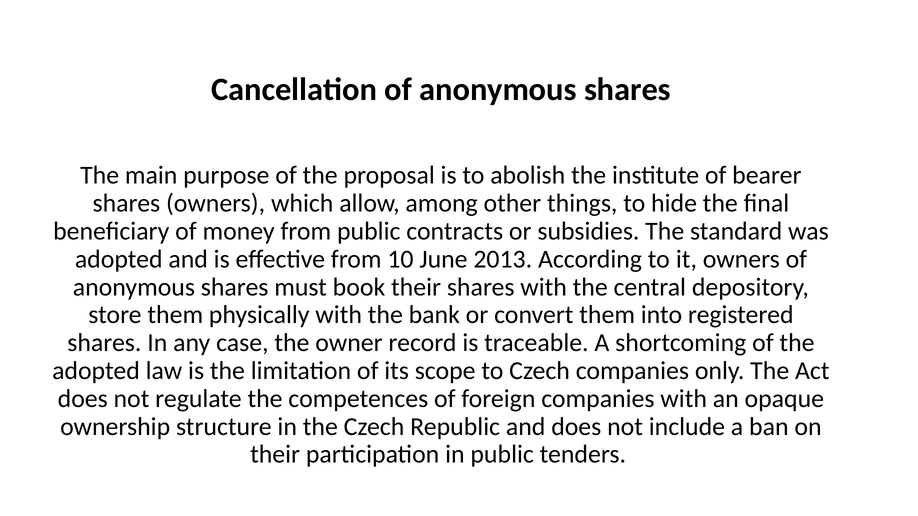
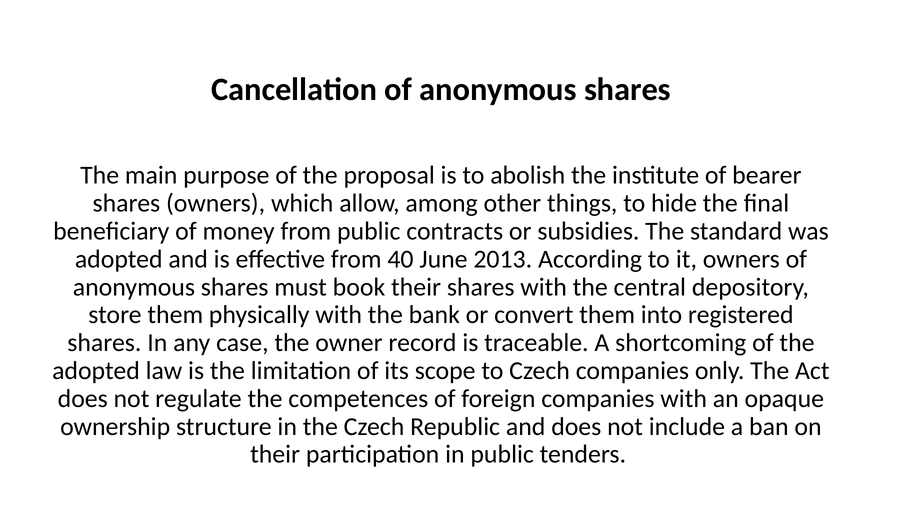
10: 10 -> 40 (400, 259)
